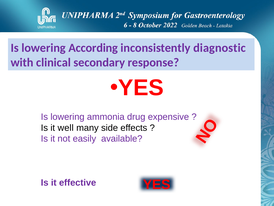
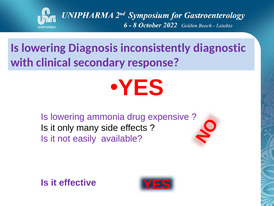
According: According -> Diagnosis (93, 48)
well: well -> only (66, 127)
